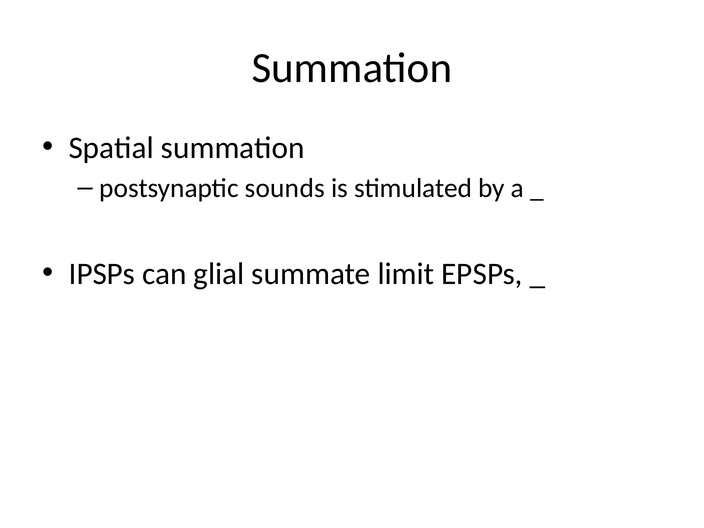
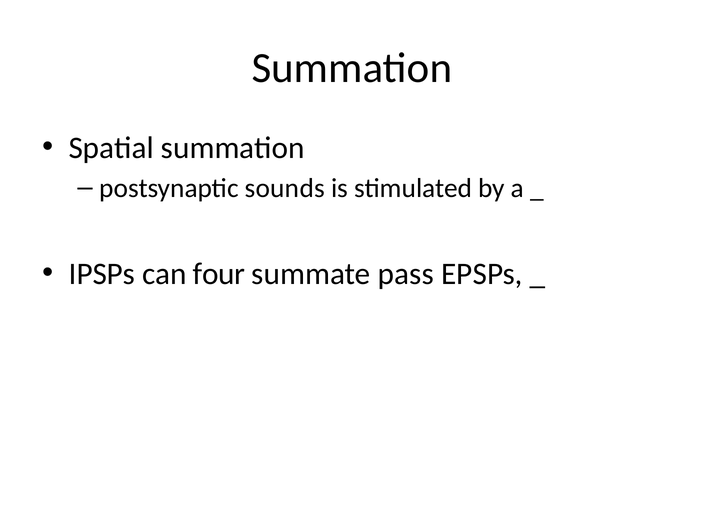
glial: glial -> four (219, 274)
limit: limit -> pass (406, 274)
